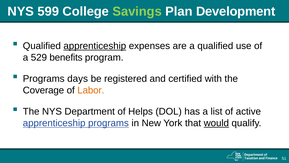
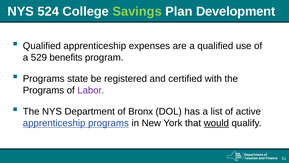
599: 599 -> 524 (48, 11)
apprenticeship underline: present -> none (95, 46)
days: days -> state (78, 79)
Coverage: Coverage -> Programs (43, 90)
Labor colour: orange -> purple (91, 90)
Helps: Helps -> Bronx (141, 111)
